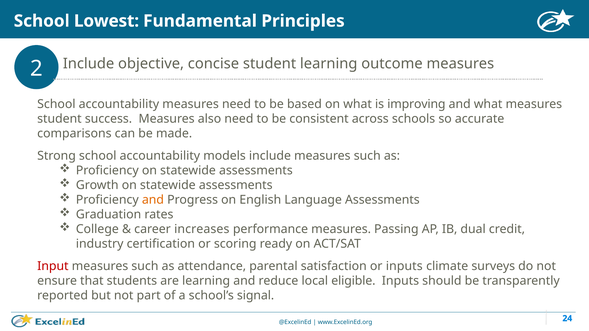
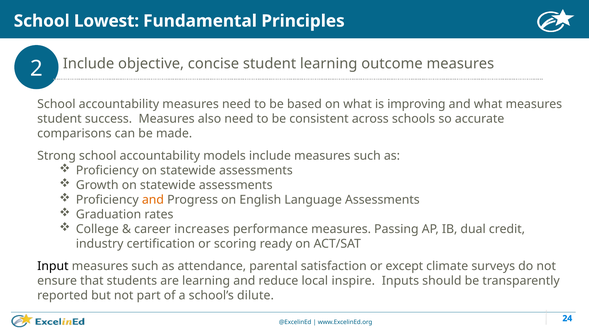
Input colour: red -> black (53, 266)
or inputs: inputs -> except (404, 266)
eligible: eligible -> inspire (353, 281)
signal: signal -> dilute (255, 296)
